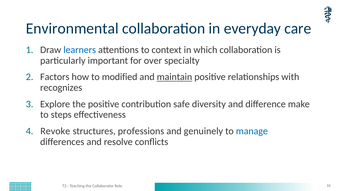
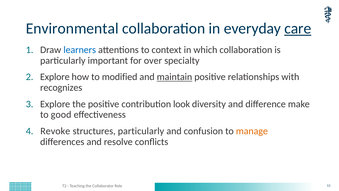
care underline: none -> present (298, 28)
Factors: Factors -> Explore (55, 77)
safe: safe -> look (182, 104)
steps: steps -> good (61, 115)
structures professions: professions -> particularly (141, 131)
genuinely: genuinely -> confusion (203, 131)
manage colour: blue -> orange (252, 131)
